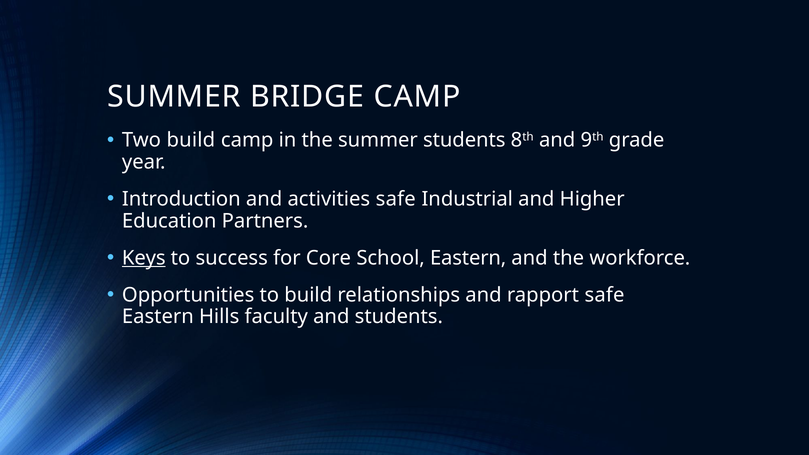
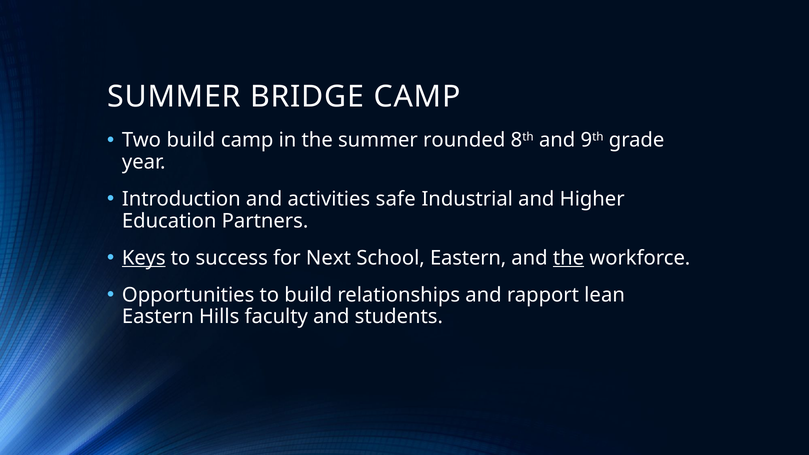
summer students: students -> rounded (464, 140)
Core: Core -> Next (328, 258)
the underline: none -> present (569, 258)
rapport safe: safe -> lean (605, 295)
